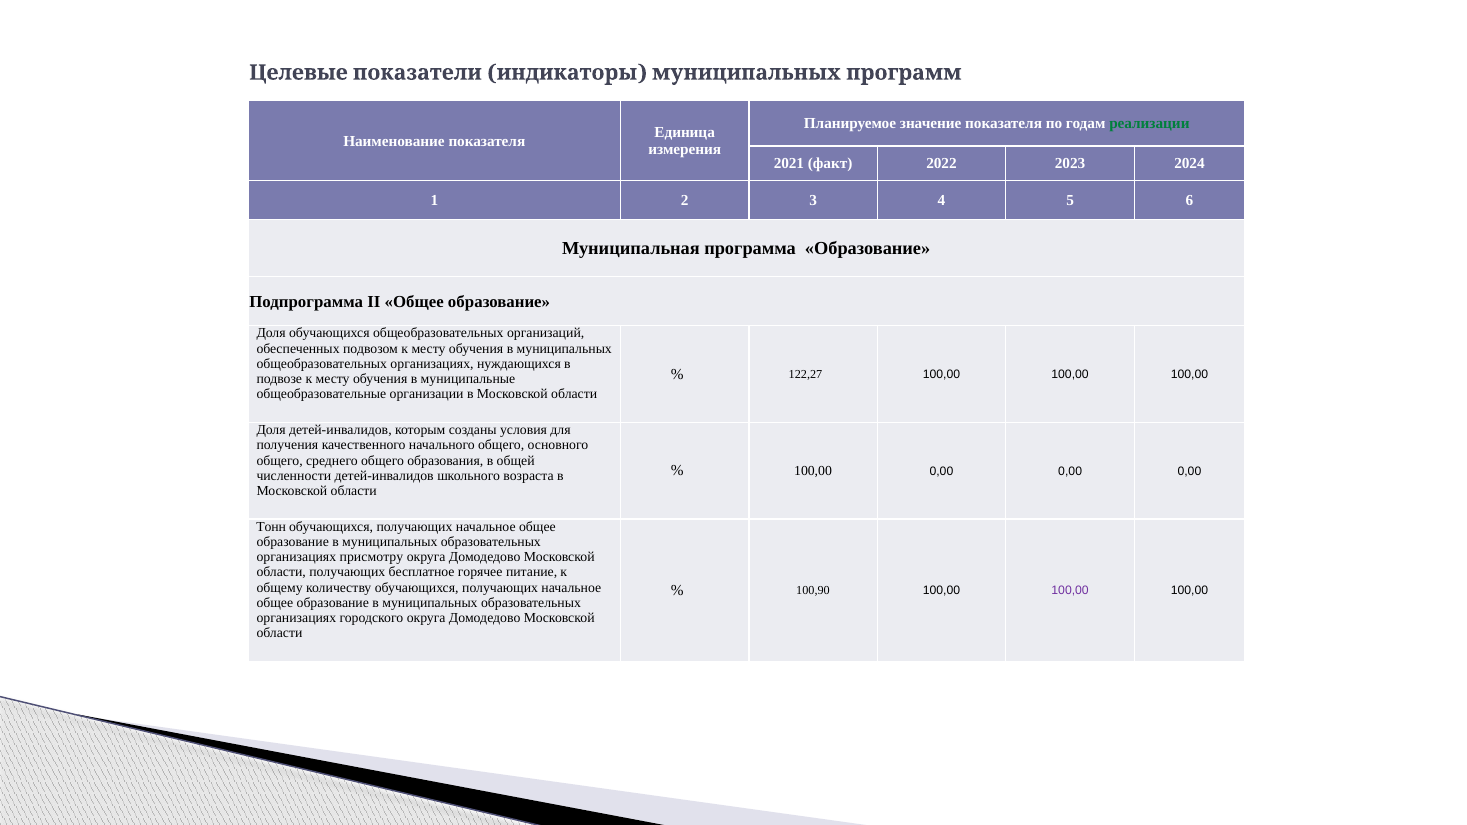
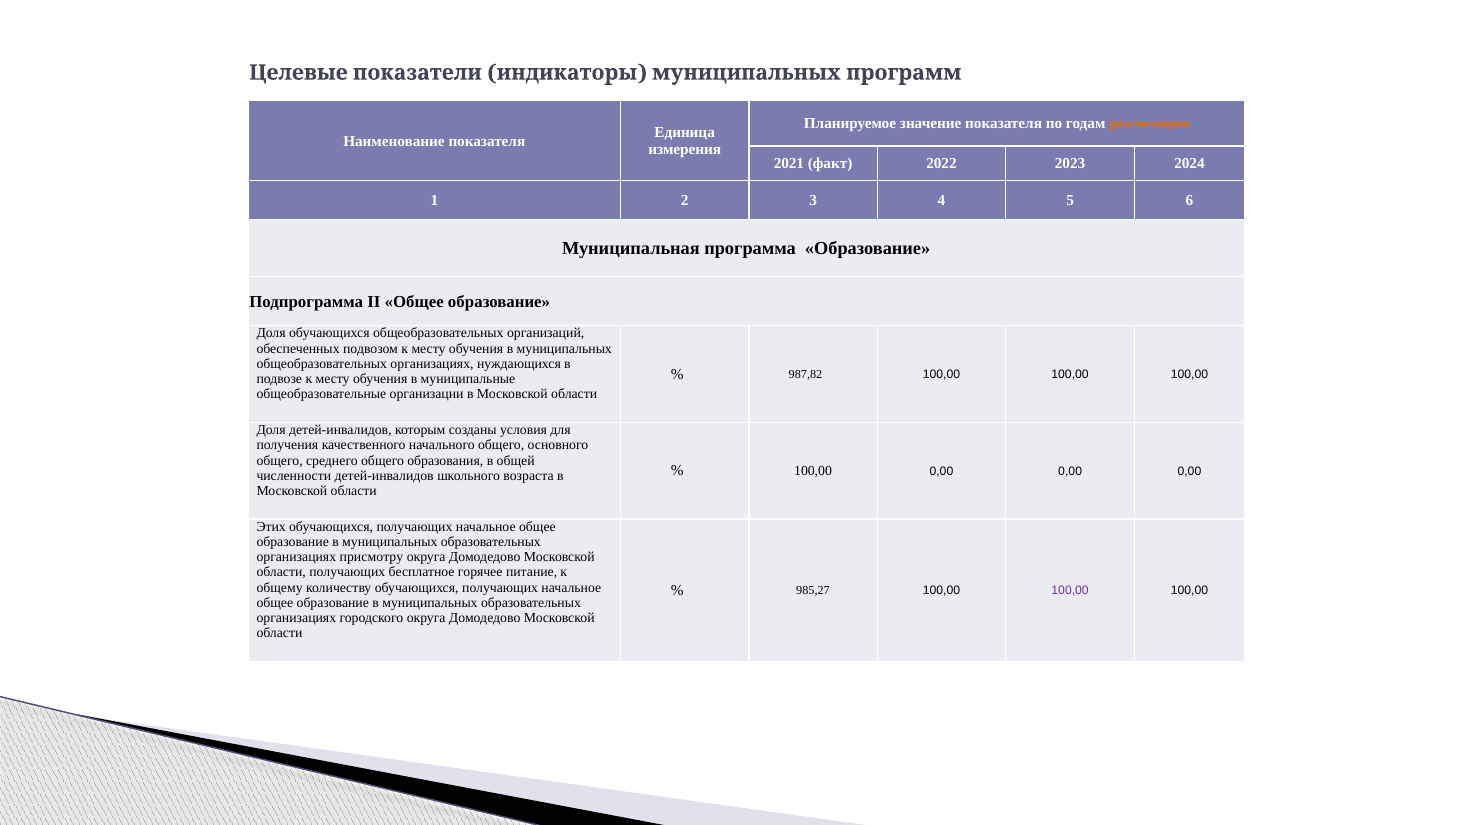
реализации colour: green -> orange (1149, 124)
122,27: 122,27 -> 987,82 (805, 374)
Тонн: Тонн -> Этих (271, 527)
100,90: 100,90 -> 985,27 (813, 590)
